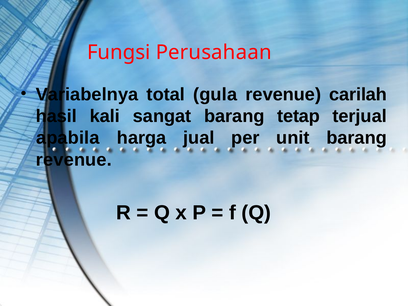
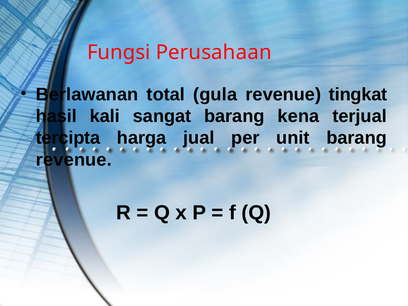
Variabelnya: Variabelnya -> Berlawanan (87, 94)
carilah: carilah -> tingkat (358, 94)
tetap: tetap -> kena (298, 116)
apabila: apabila -> tercipta (68, 138)
